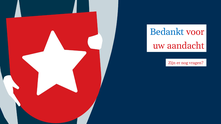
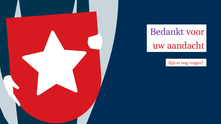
Bedankt colour: blue -> purple (167, 32)
